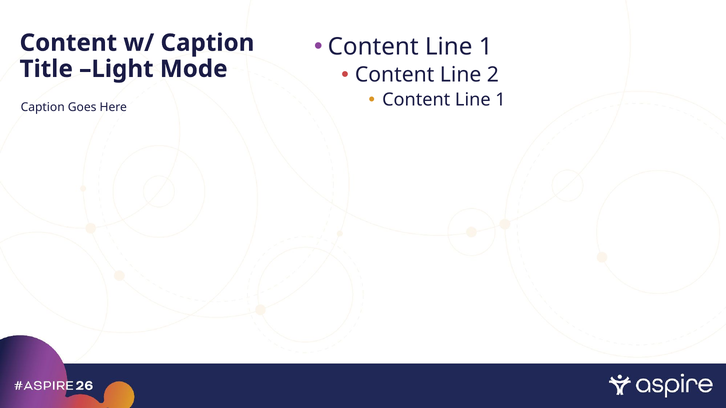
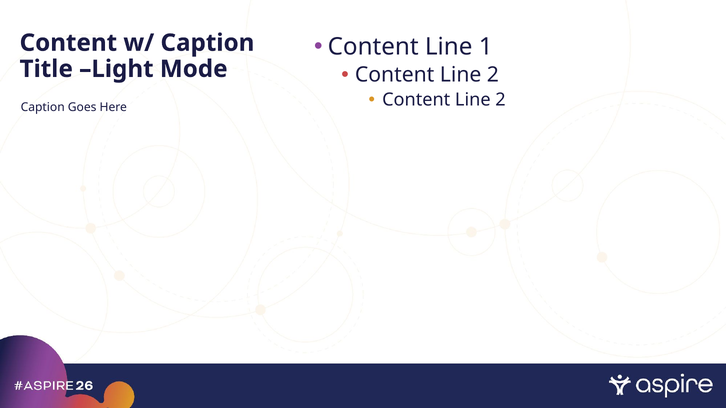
1: 1 -> 2 (501, 100)
